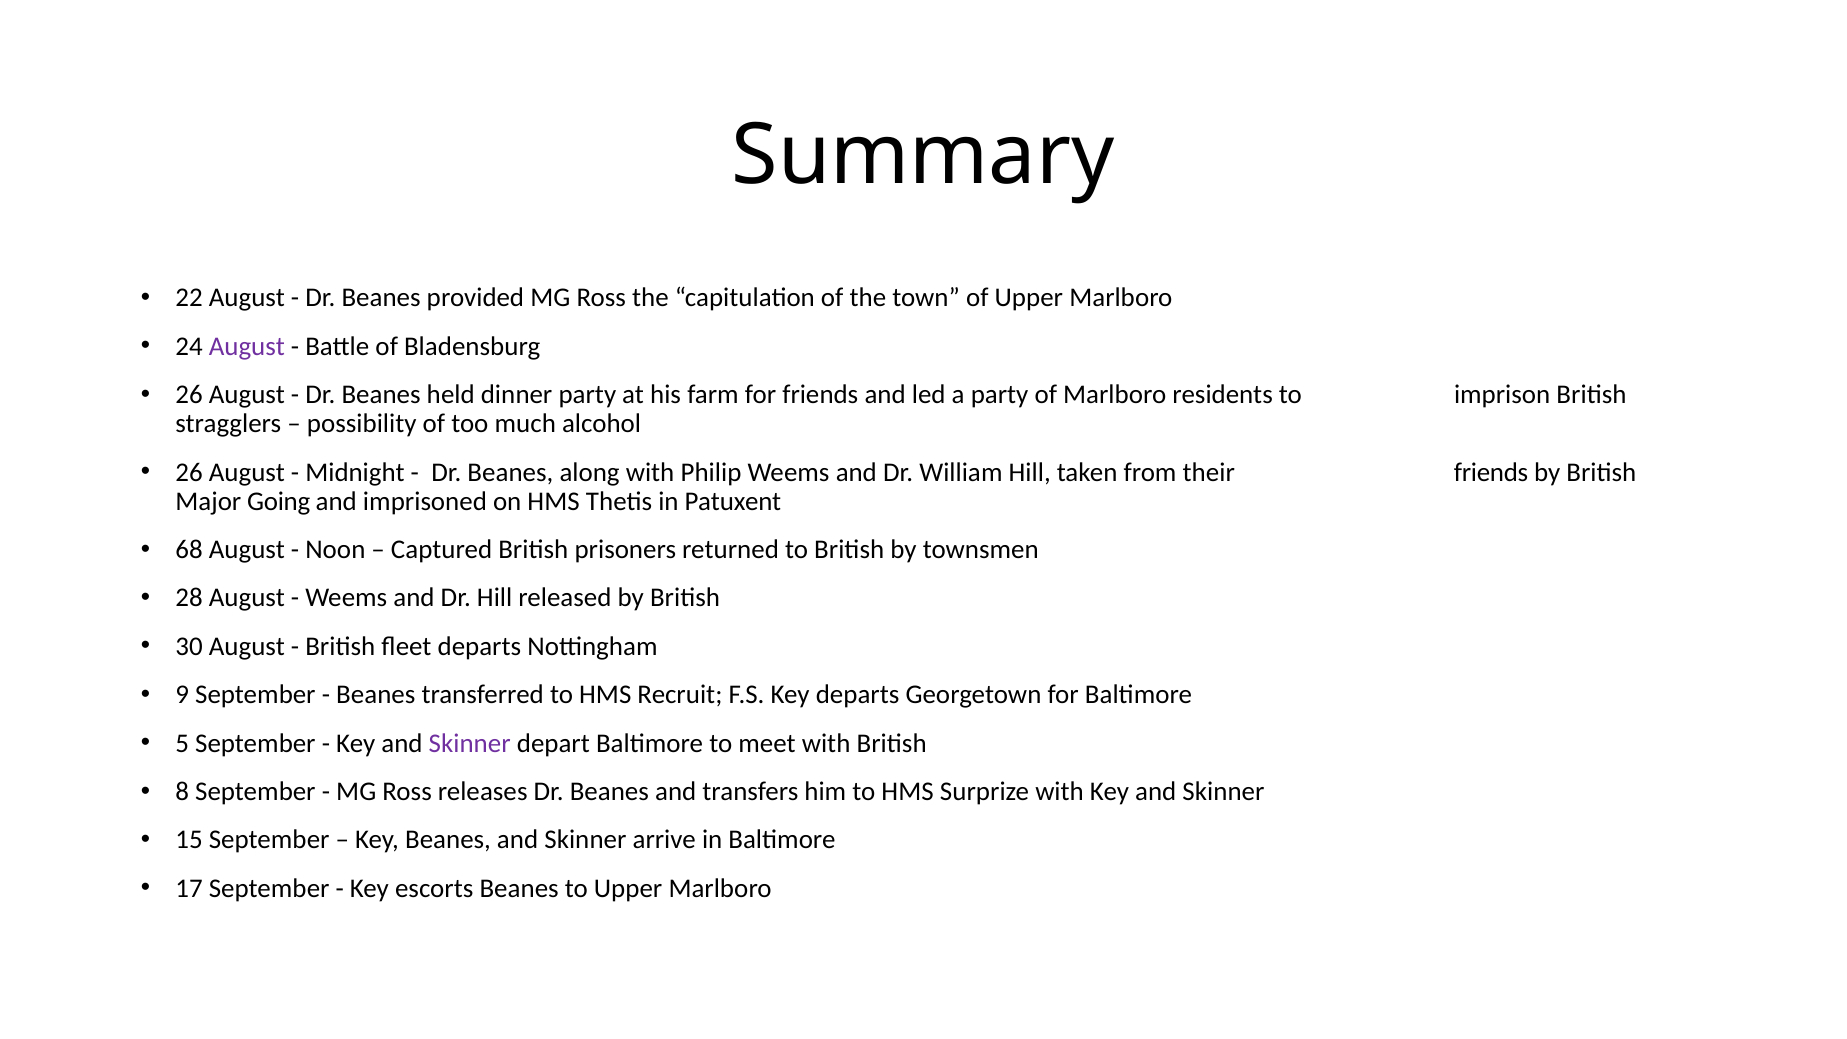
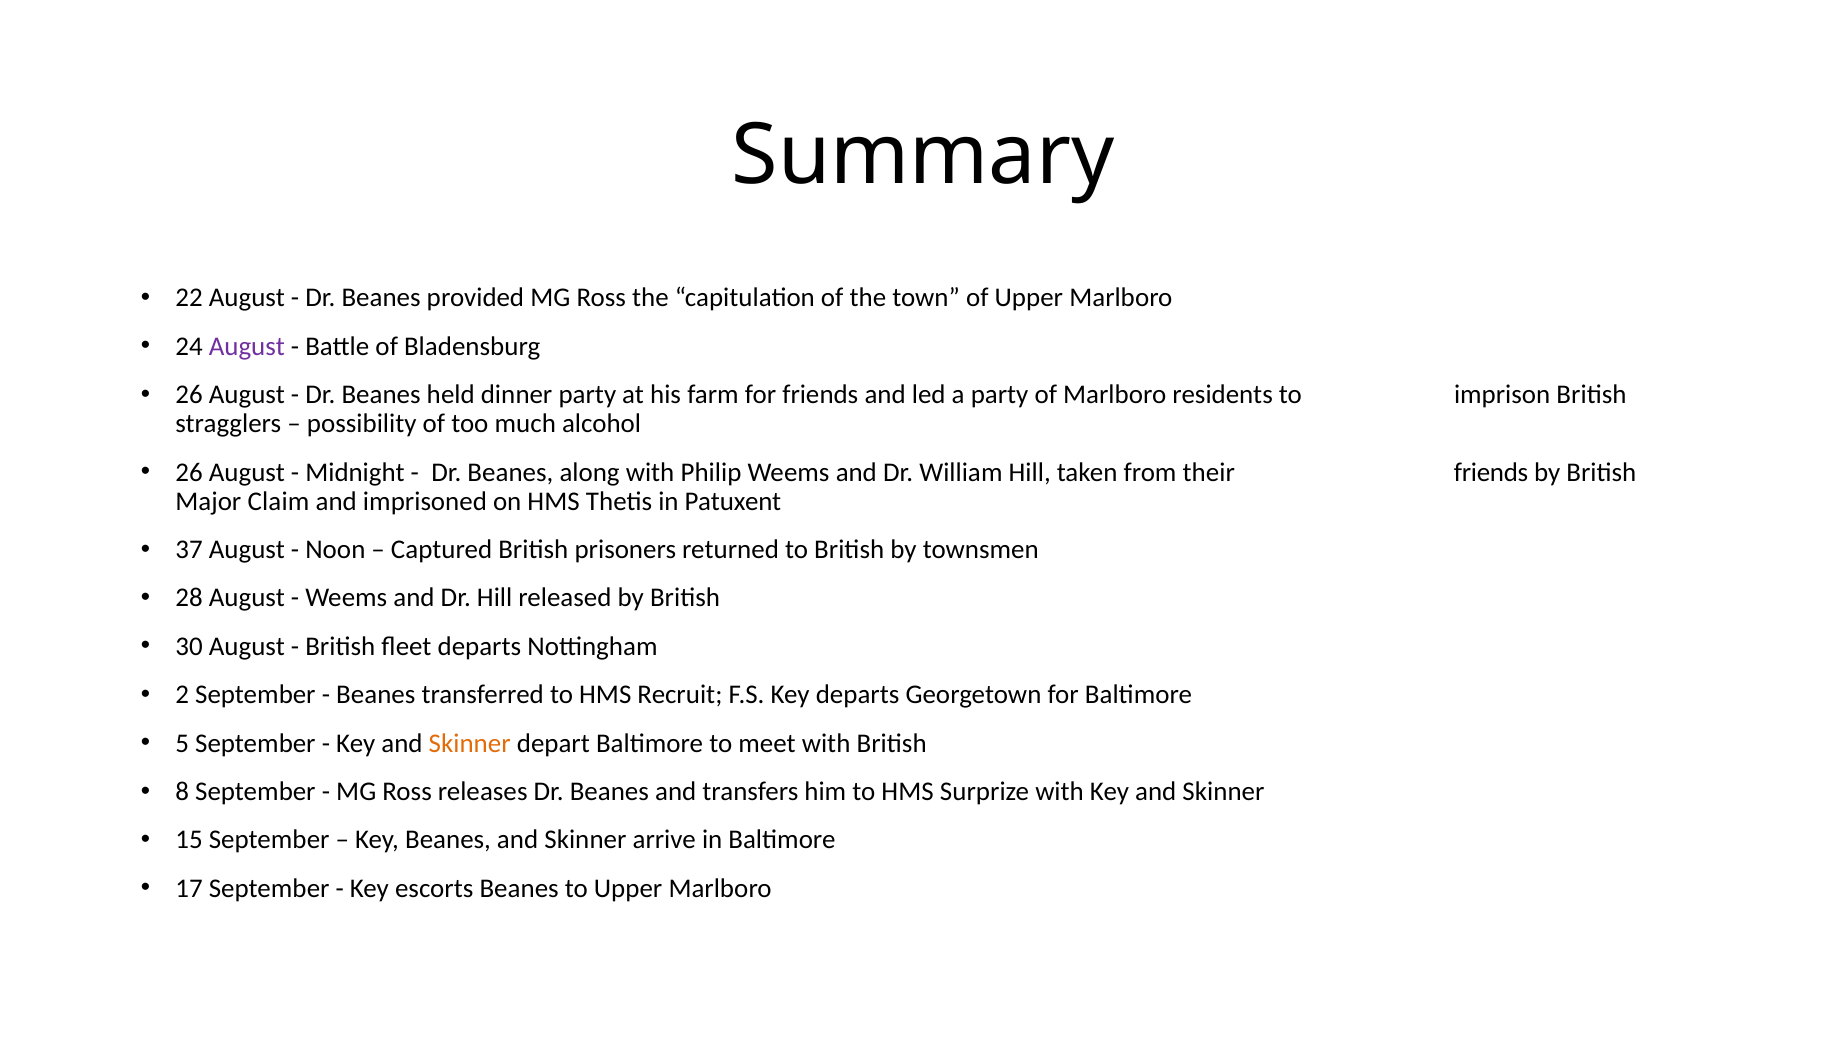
Going: Going -> Claim (278, 501)
68: 68 -> 37 (189, 550)
9: 9 -> 2 (182, 695)
Skinner colour: purple -> orange (470, 743)
